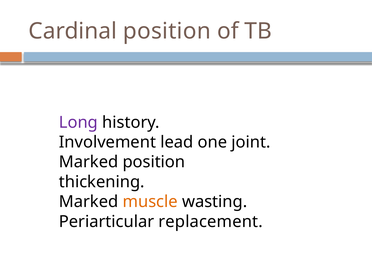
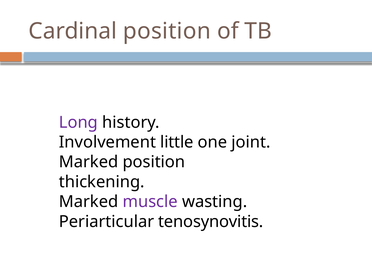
lead: lead -> little (177, 142)
muscle colour: orange -> purple (150, 202)
replacement: replacement -> tenosynovitis (211, 222)
